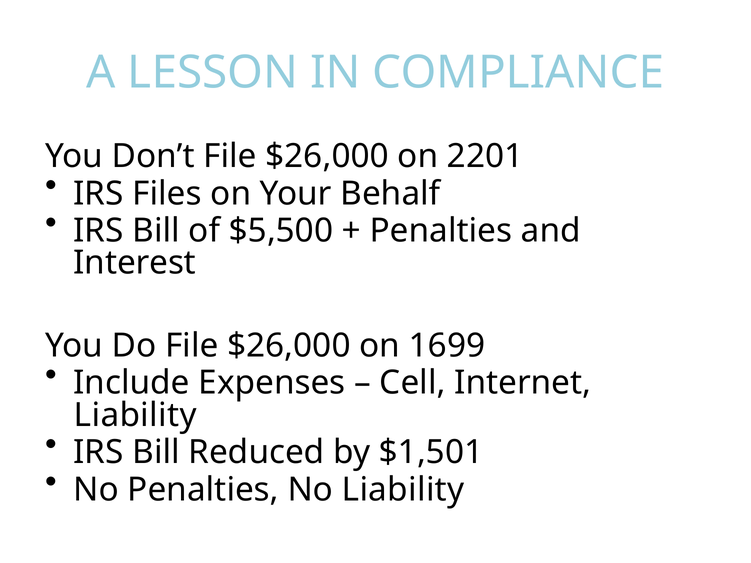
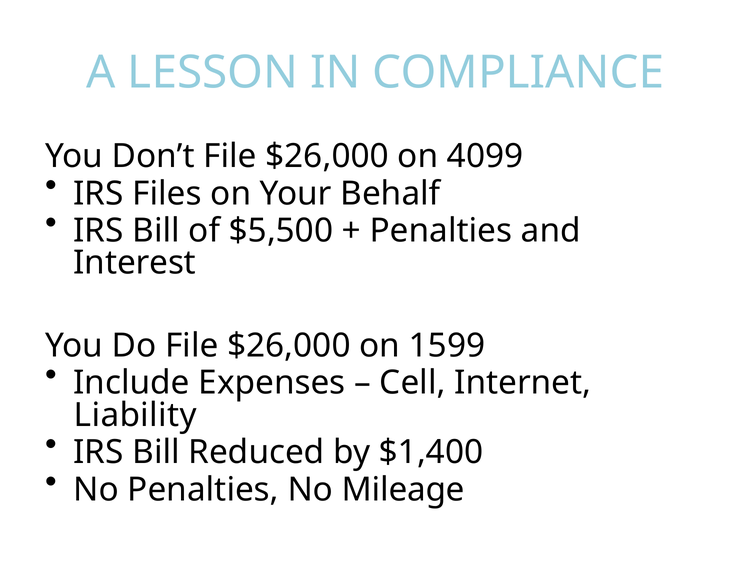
2201: 2201 -> 4099 (485, 156)
1699: 1699 -> 1599 (447, 346)
$1,501: $1,501 -> $1,400 (431, 453)
No Liability: Liability -> Mileage (403, 490)
